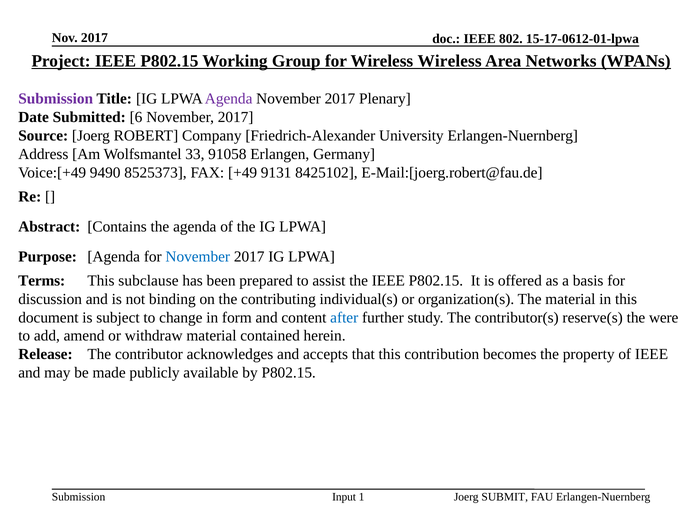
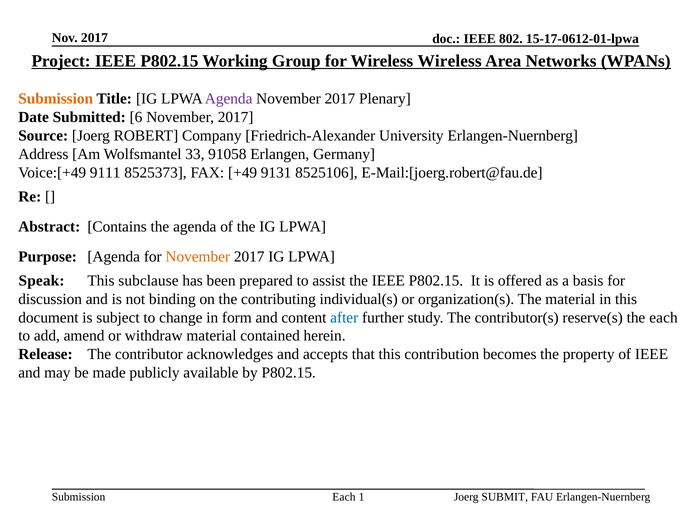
Submission colour: purple -> orange (56, 99)
9490: 9490 -> 9111 (105, 173)
8425102: 8425102 -> 8525106 (326, 173)
November colour: blue -> orange (198, 257)
Terms: Terms -> Speak (42, 281)
the were: were -> each (664, 318)
Input: Input -> Each (344, 497)
